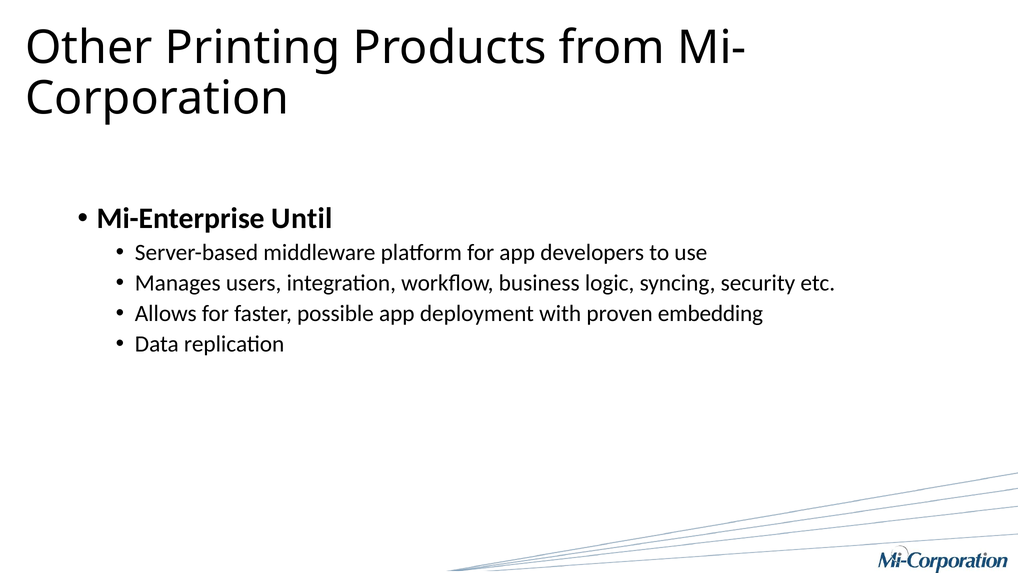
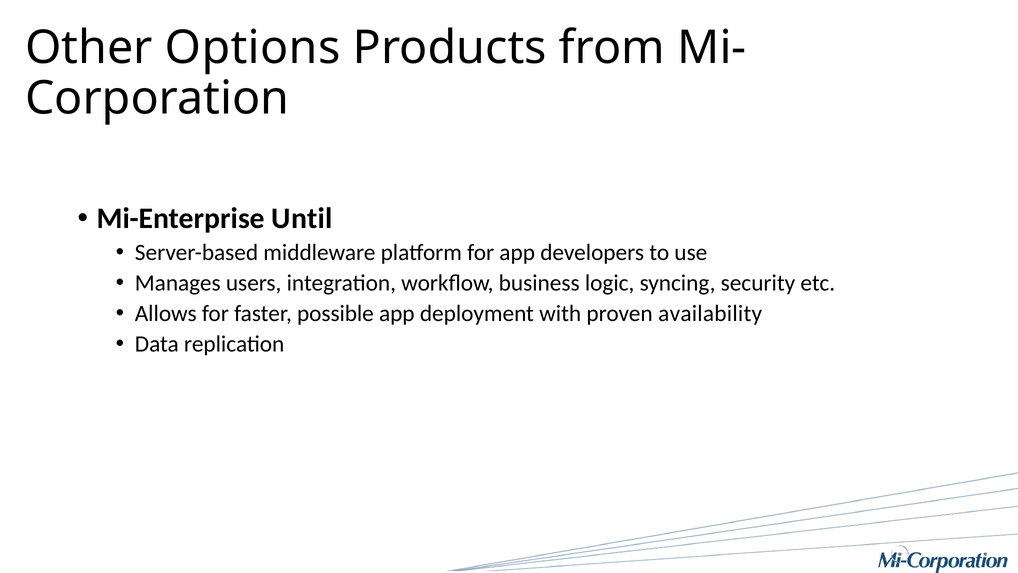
Printing: Printing -> Options (253, 48)
embedding: embedding -> availability (710, 313)
